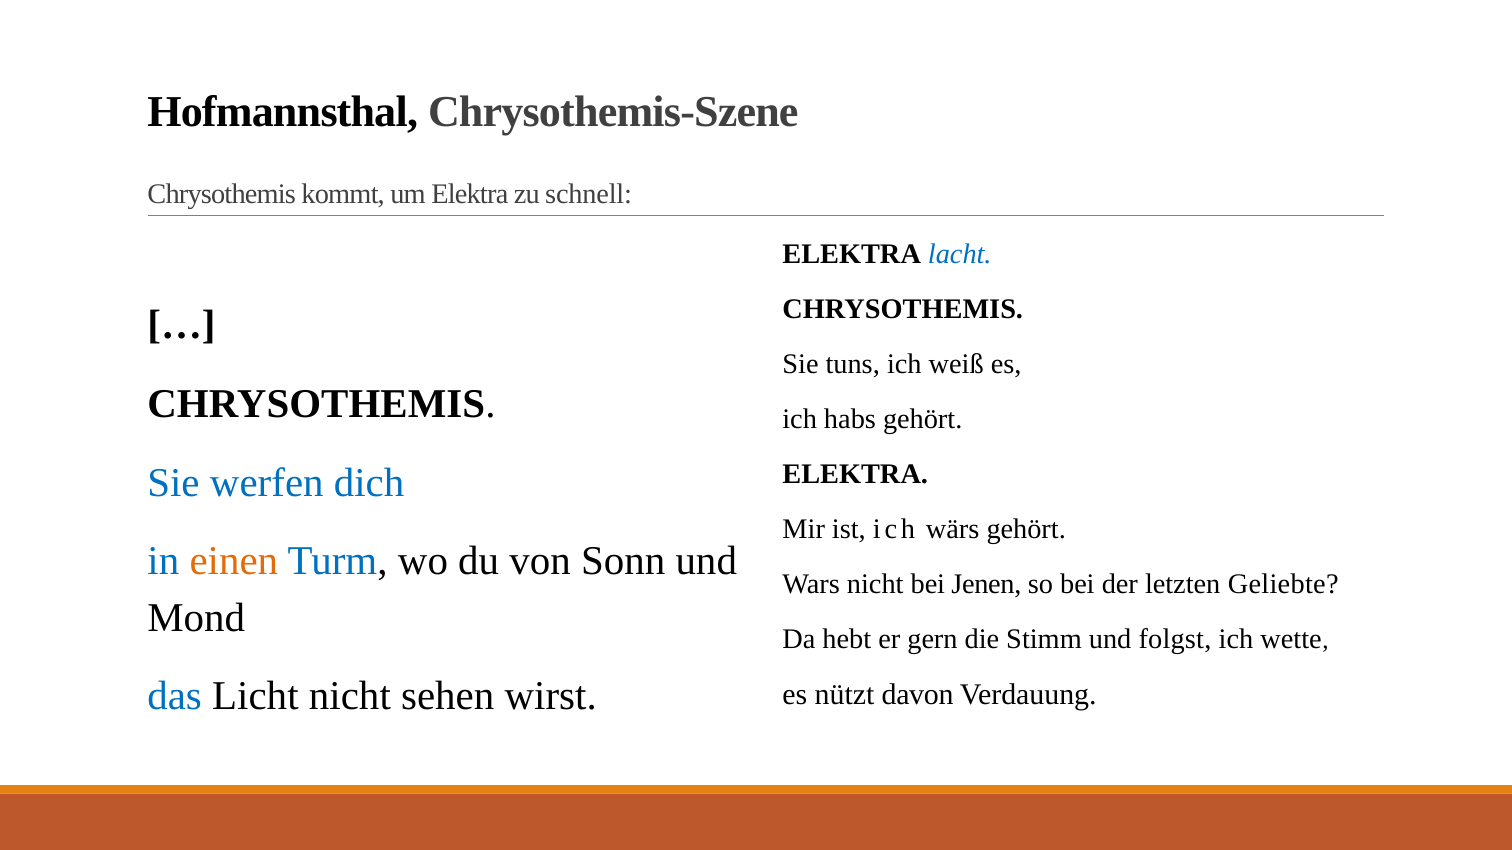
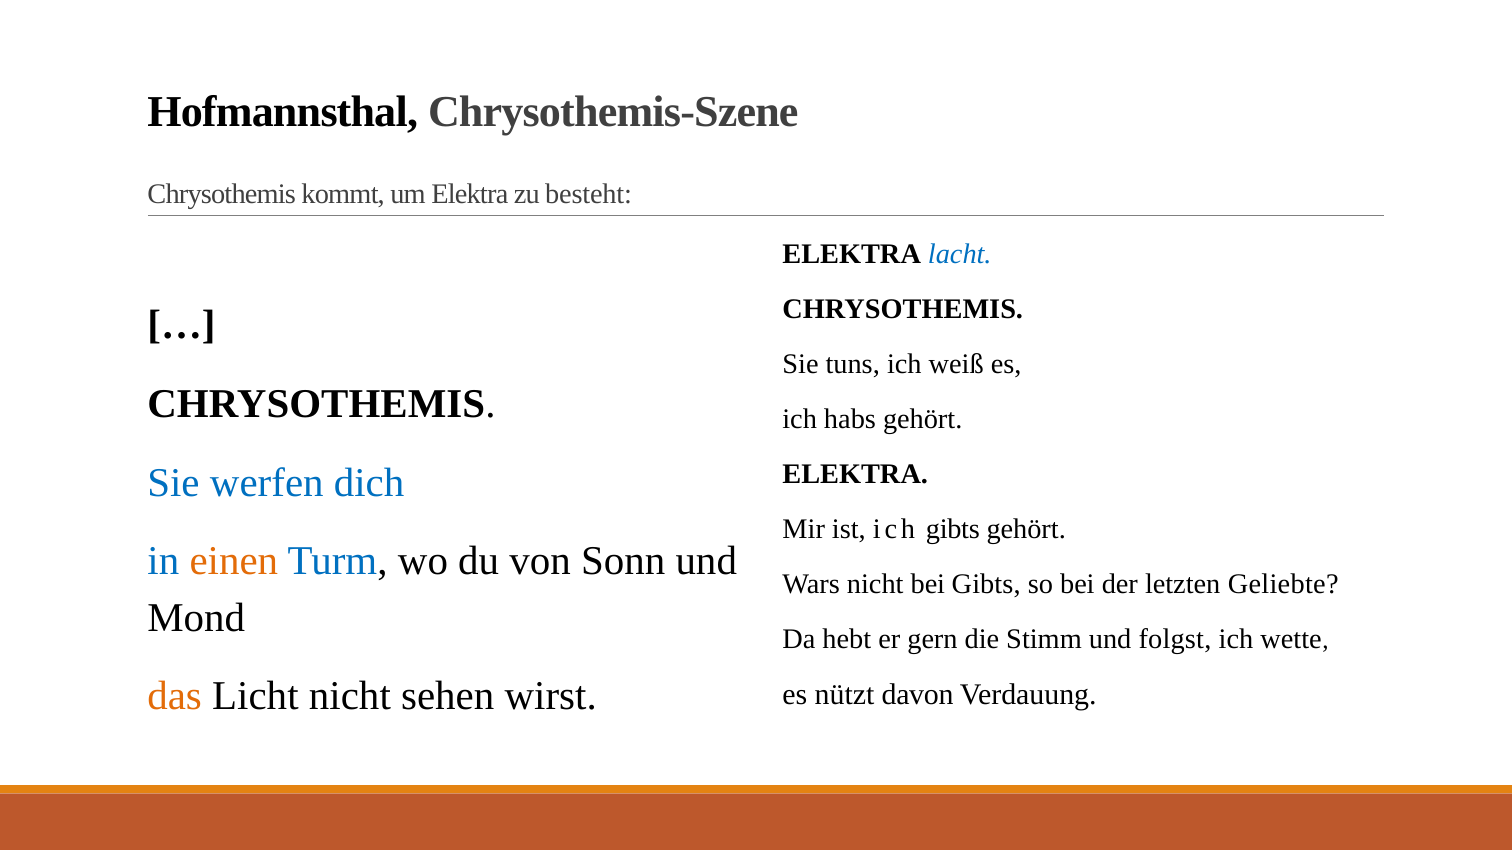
schnell: schnell -> besteht (589, 195)
ich wärs: wärs -> gibts (953, 530)
bei Jenen: Jenen -> Gibts (986, 584)
das colour: blue -> orange (175, 697)
